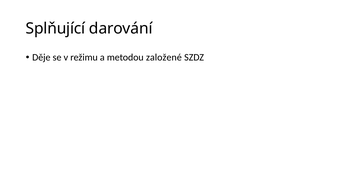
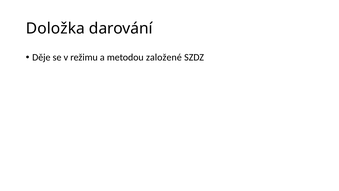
Splňující: Splňující -> Doložka (55, 28)
